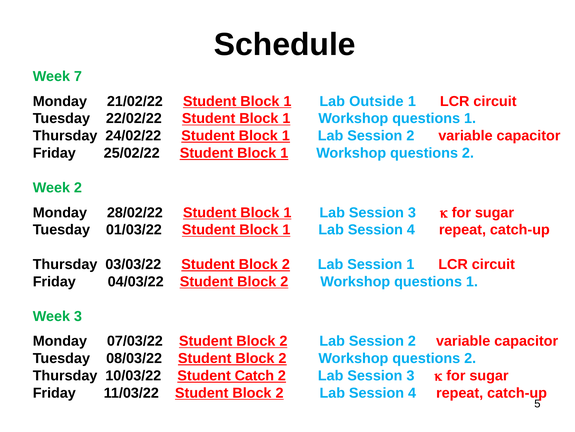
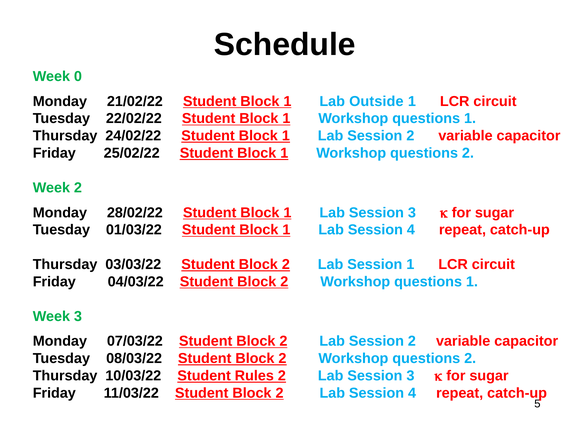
7: 7 -> 0 (78, 76)
Catch: Catch -> Rules (254, 375)
